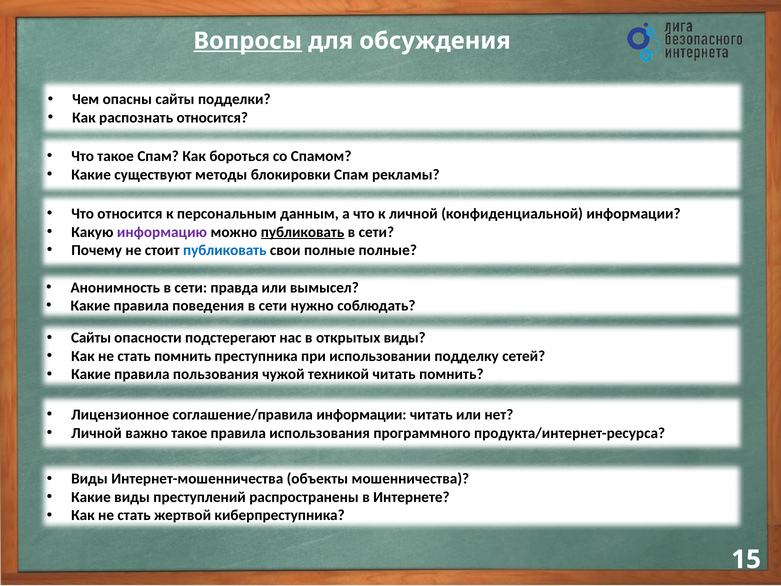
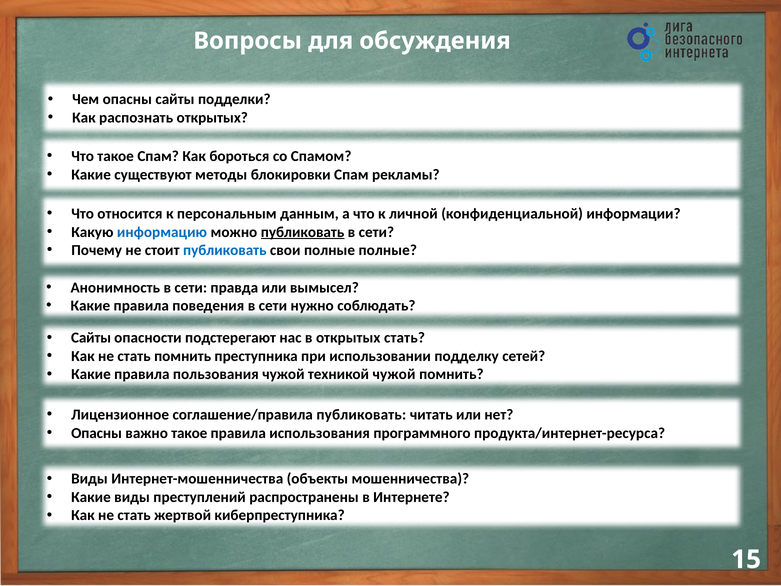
Вопросы underline: present -> none (248, 41)
распознать относится: относится -> открытых (212, 118)
информацию colour: purple -> blue (162, 232)
открытых виды: виды -> стать (404, 338)
техникой читать: читать -> чужой (394, 374)
соглашение/правила информации: информации -> публиковать (361, 415)
Личной: Личной -> Опасны (97, 433)
